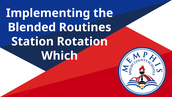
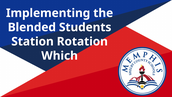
Routines: Routines -> Students (85, 27)
